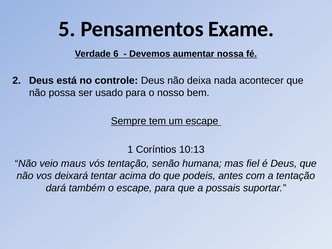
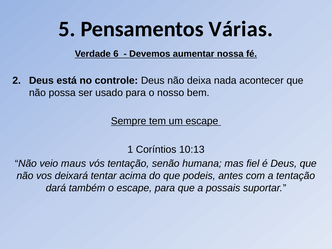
Exame: Exame -> Várias (241, 29)
